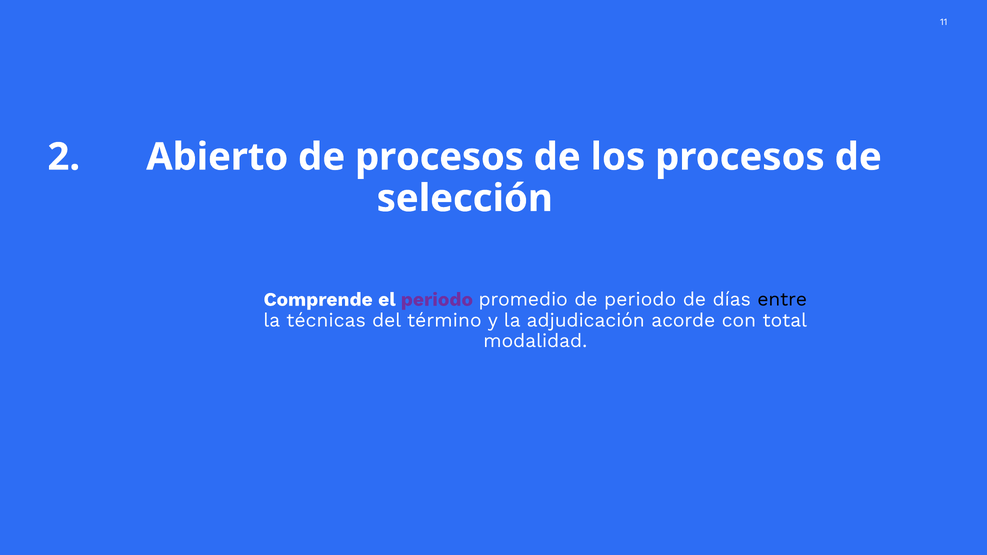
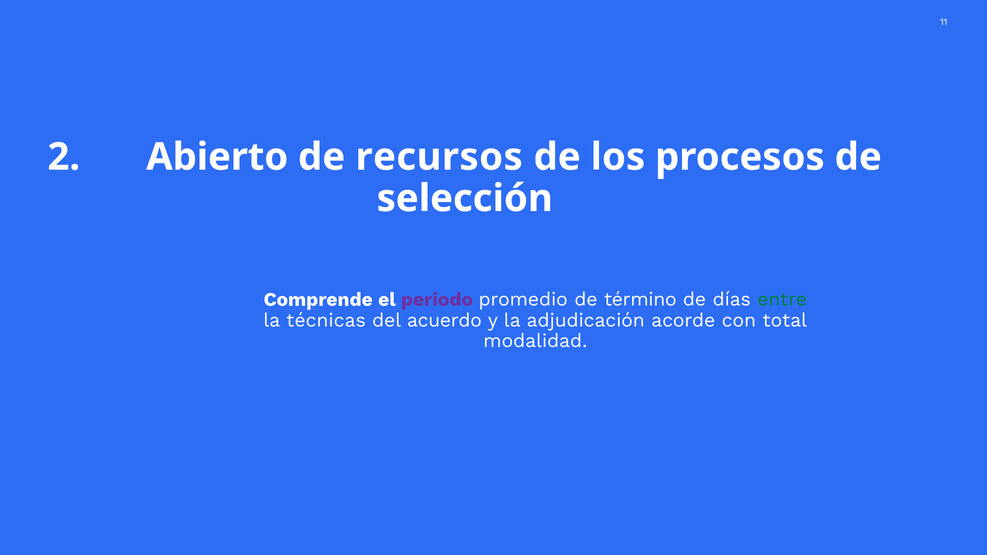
de procesos: procesos -> recursos (439, 157)
de periodo: periodo -> término (640, 300)
entre colour: black -> green (782, 300)
término: término -> acuerdo (444, 320)
